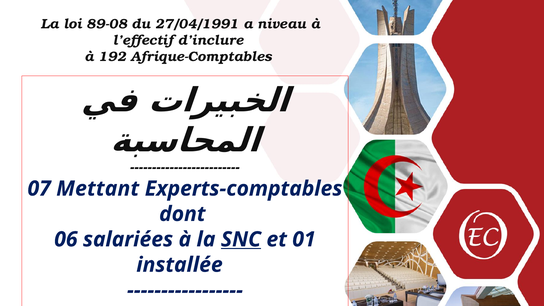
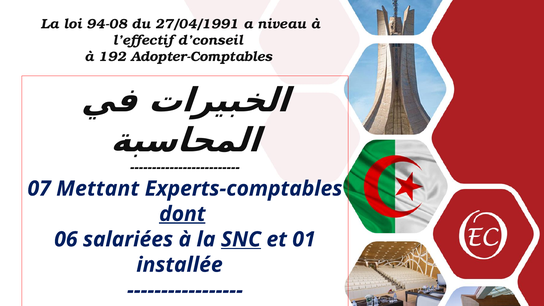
89-08: 89-08 -> 94-08 (107, 24)
d’inclure: d’inclure -> d’conseil (211, 40)
Afrique-Comptables: Afrique-Comptables -> Adopter-Comptables (201, 57)
dont underline: none -> present (182, 214)
